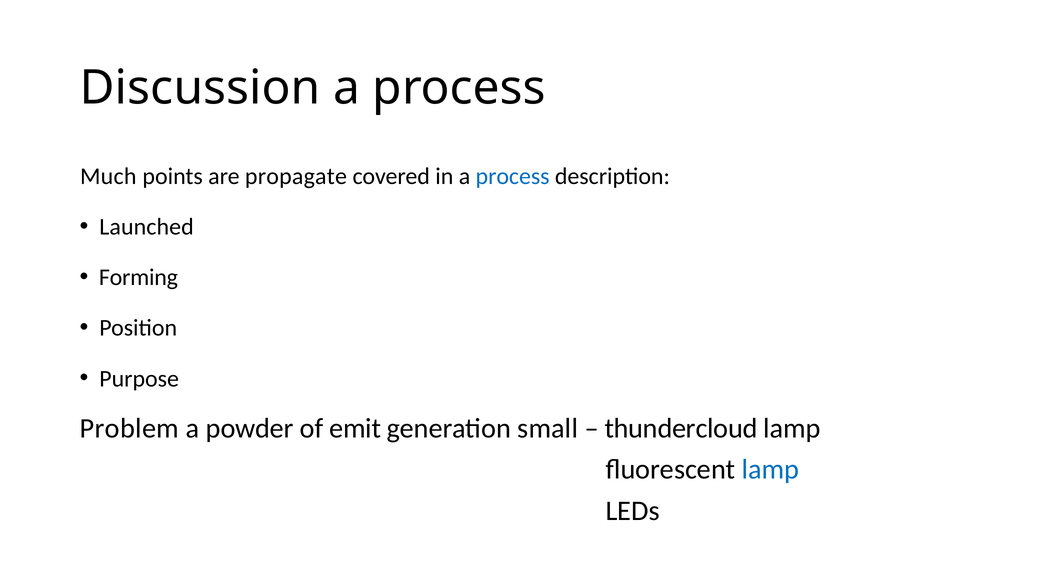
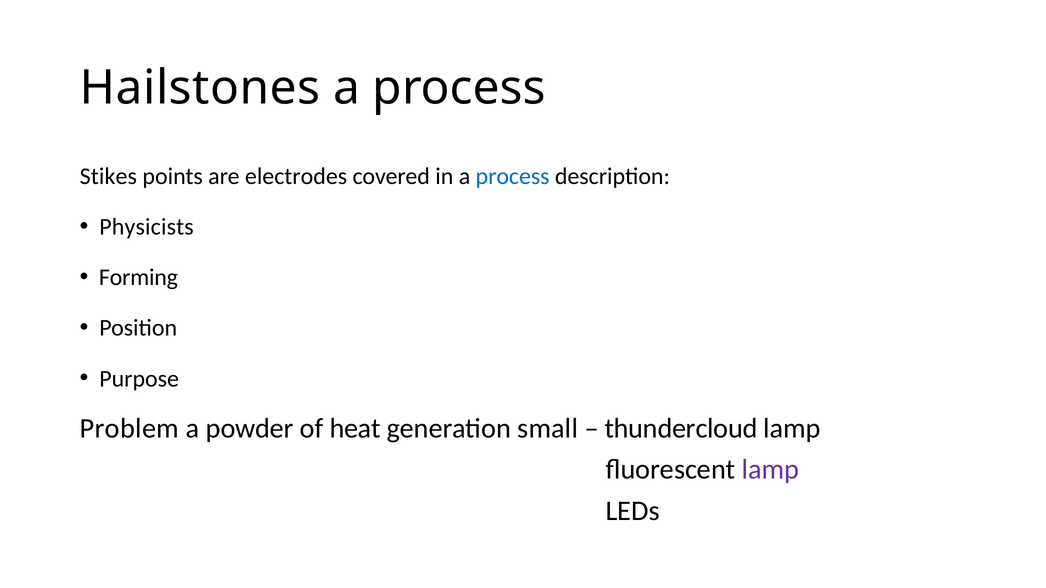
Discussion: Discussion -> Hailstones (200, 88)
Much: Much -> Stikes (108, 177)
propagate: propagate -> electrodes (296, 177)
Launched: Launched -> Physicists (147, 227)
emit: emit -> heat (355, 428)
lamp colour: blue -> purple (770, 470)
